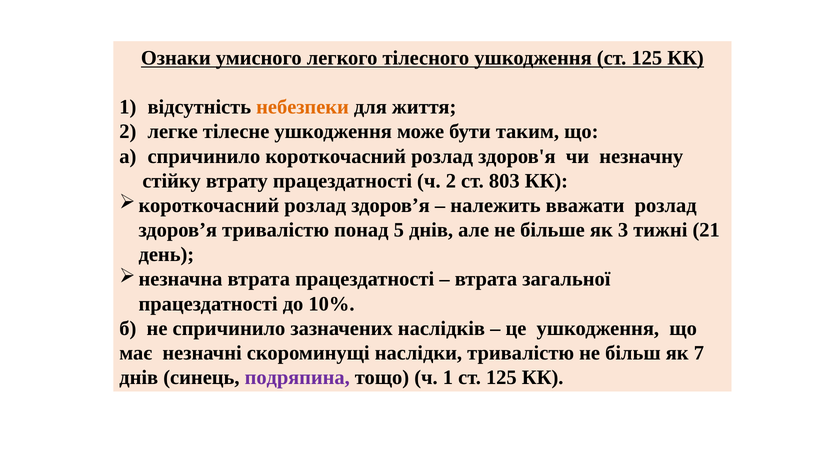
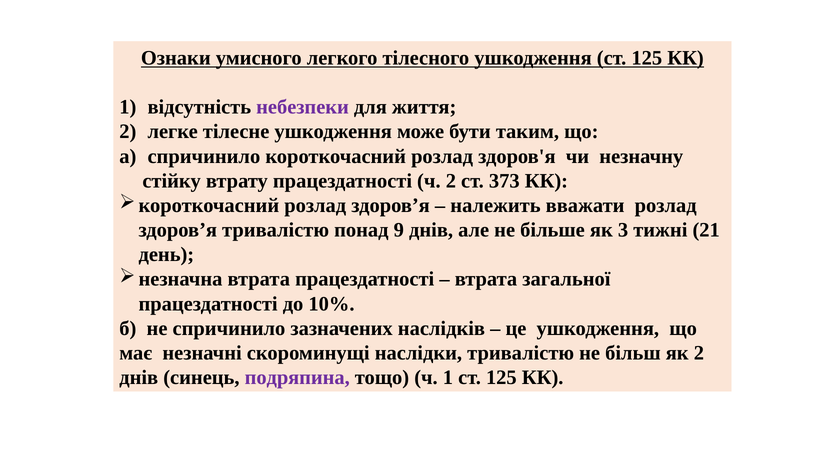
небезпеки colour: orange -> purple (303, 107)
803: 803 -> 373 (504, 181)
5: 5 -> 9 (399, 230)
як 7: 7 -> 2 (699, 353)
